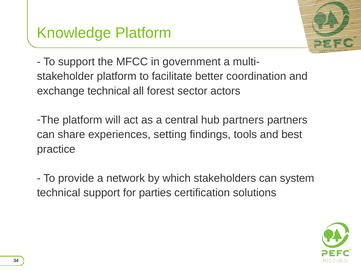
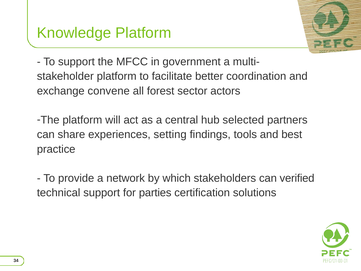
exchange technical: technical -> convene (109, 91)
hub partners: partners -> selected (243, 120)
system: system -> verified (297, 178)
